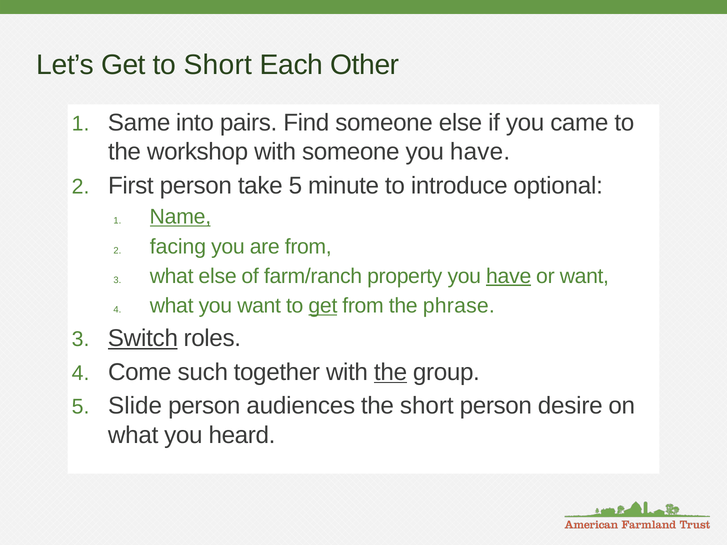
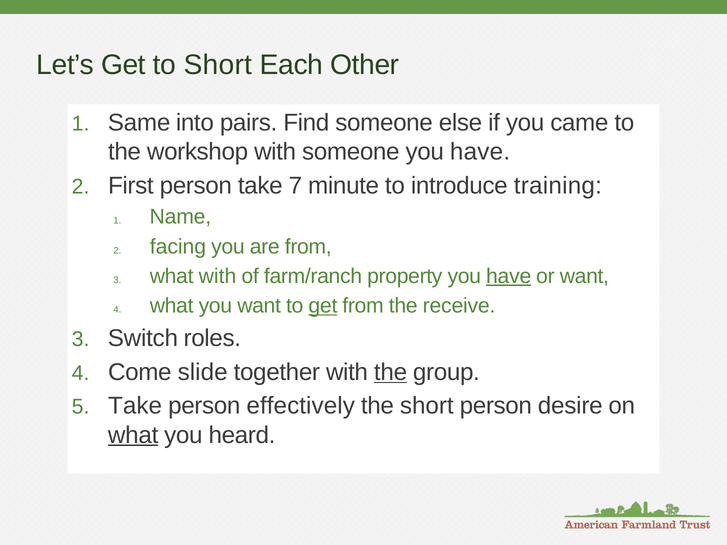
take 5: 5 -> 7 (295, 186)
optional: optional -> training (558, 186)
Name underline: present -> none (180, 217)
what else: else -> with (217, 276)
phrase: phrase -> receive (459, 306)
Switch underline: present -> none (143, 338)
such: such -> slide (203, 372)
Slide: Slide -> Take (135, 406)
audiences: audiences -> effectively (301, 406)
what underline: none -> present (133, 435)
